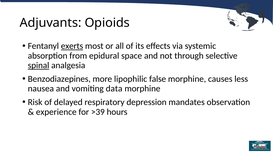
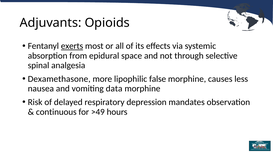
spinal underline: present -> none (39, 66)
Benzodiazepines: Benzodiazepines -> Dexamethasone (59, 79)
experience: experience -> continuous (56, 112)
>39: >39 -> >49 (98, 112)
